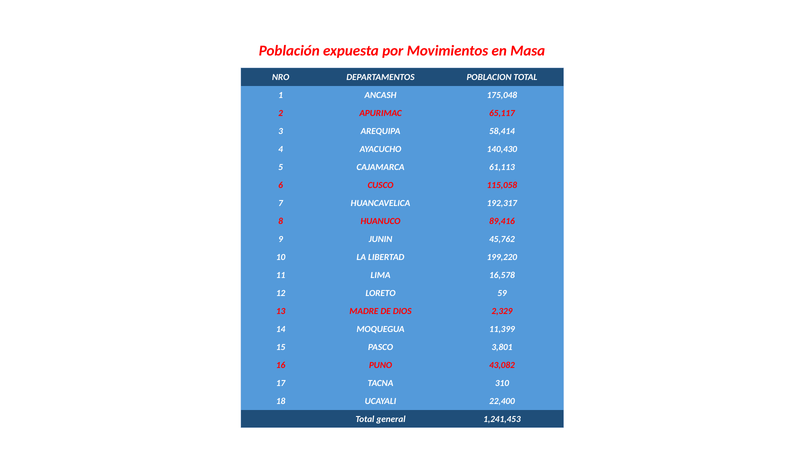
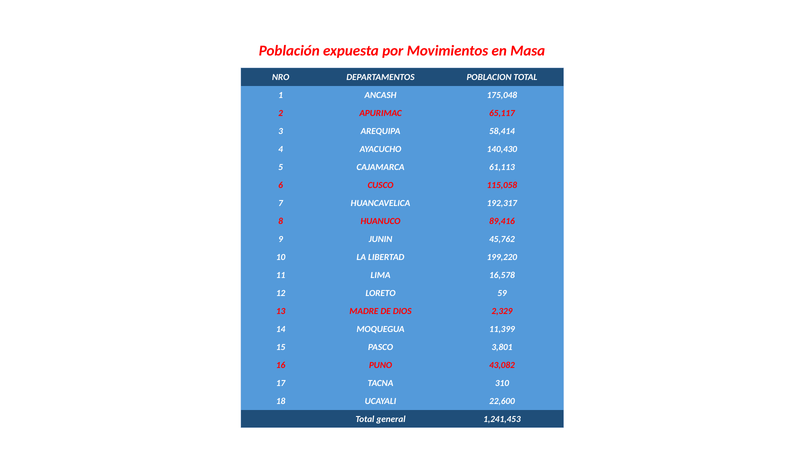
22,400: 22,400 -> 22,600 (502, 401)
